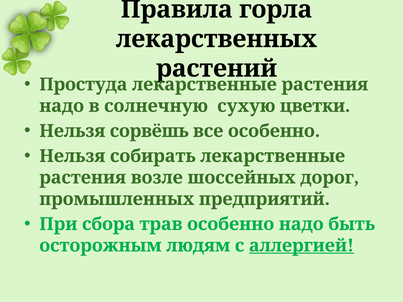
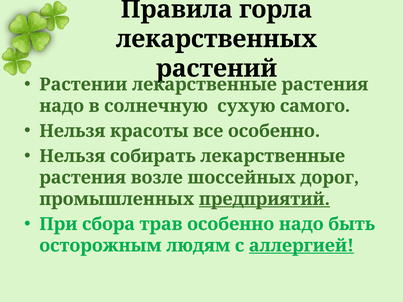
Простуда: Простуда -> Растении (83, 85)
цветки: цветки -> самого (315, 106)
сорвёшь: сорвёшь -> красоты (149, 131)
предприятий underline: none -> present (264, 199)
